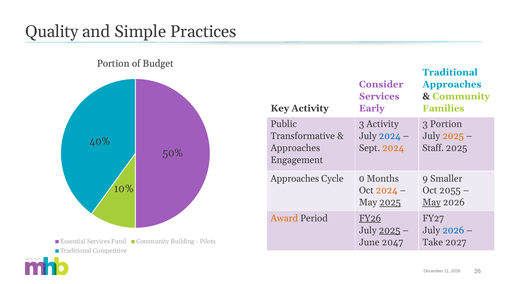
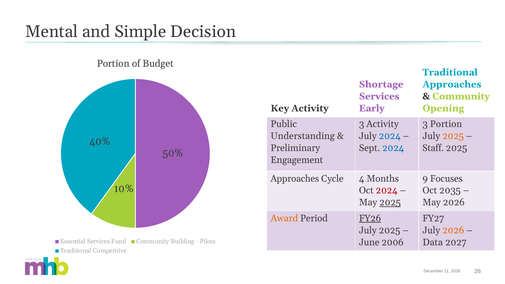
Quality: Quality -> Mental (52, 32)
Practices: Practices -> Decision (203, 32)
Consider: Consider -> Shortage (381, 84)
Families: Families -> Opening (443, 108)
Transformative: Transformative -> Understanding (303, 136)
Approaches: Approaches -> Preliminary (295, 148)
2024 colour: orange -> blue (393, 148)
0: 0 -> 4 (362, 179)
Smaller: Smaller -> Focuses (446, 179)
2024 colour: orange -> red (387, 191)
2055: 2055 -> 2035 (450, 191)
May underline: present -> none (432, 203)
2025 underline: present -> none (390, 230)
2026 colour: blue -> orange (453, 230)
2047: 2047 -> 2006 (393, 242)
Take: Take -> Data (433, 242)
